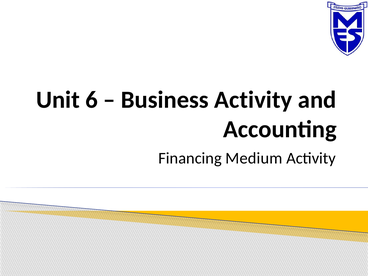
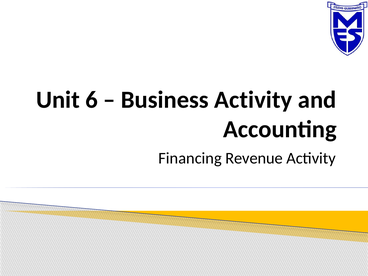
Medium: Medium -> Revenue (254, 158)
